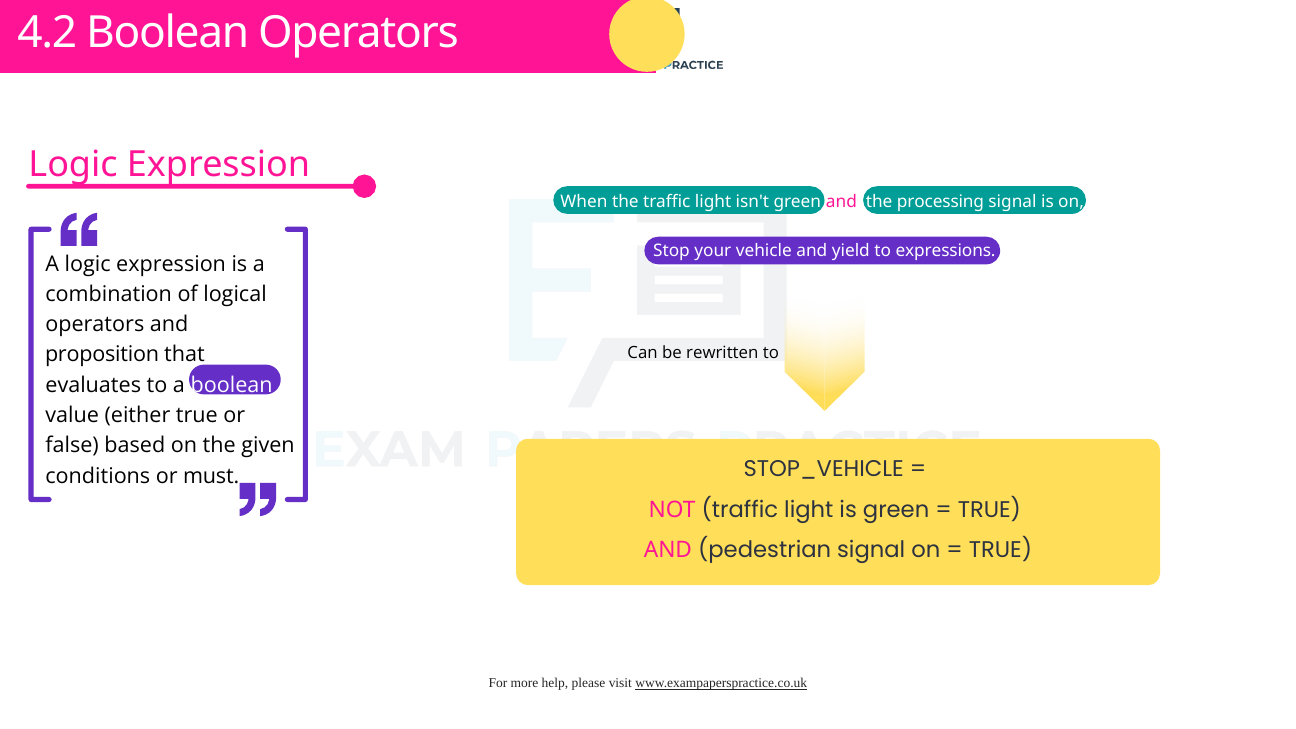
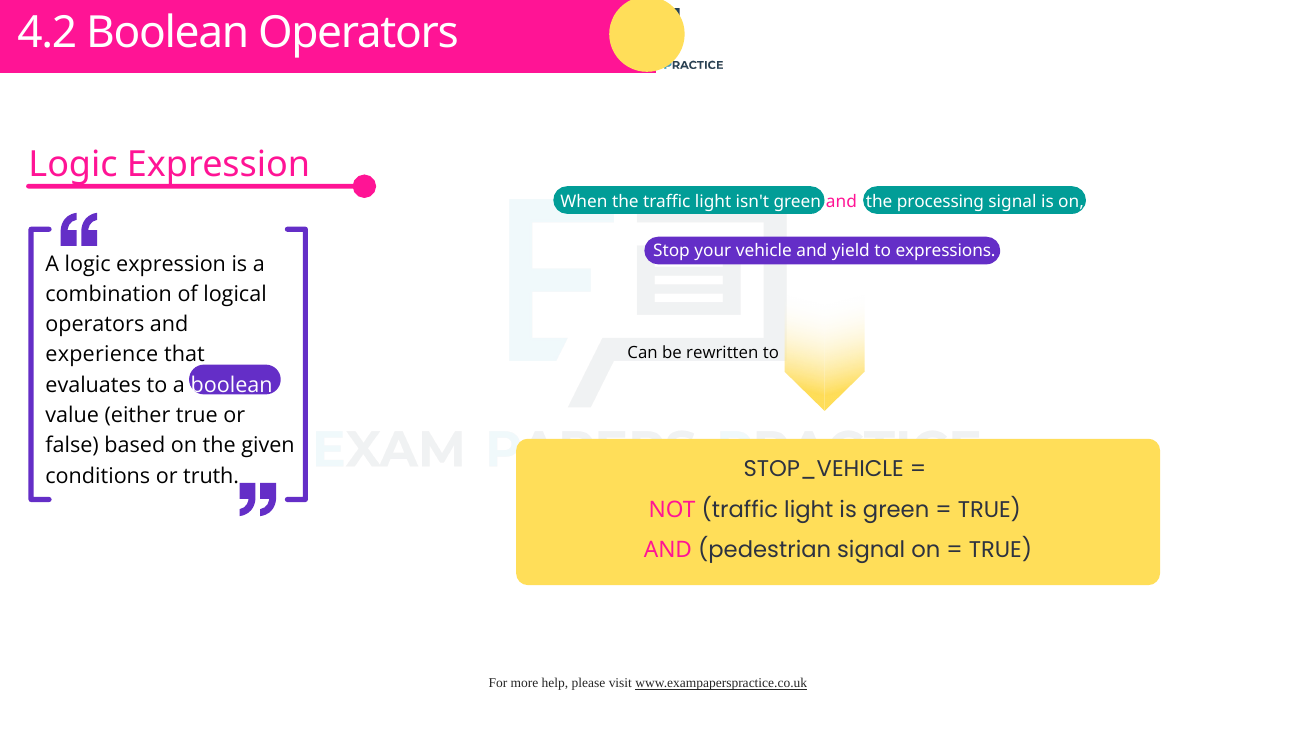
proposition: proposition -> experience (102, 355)
must: must -> truth (211, 476)
